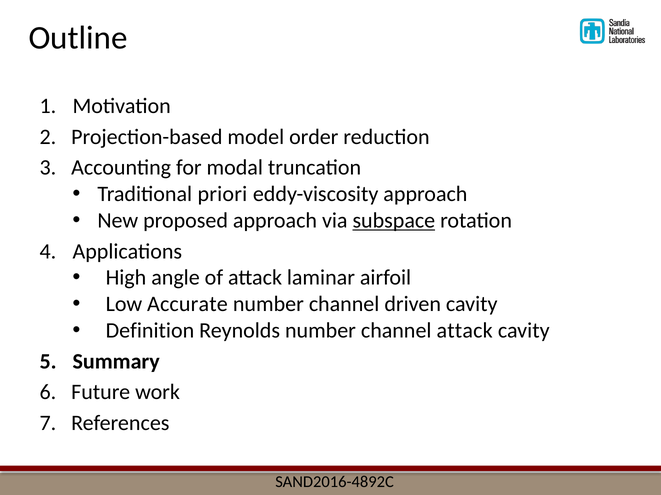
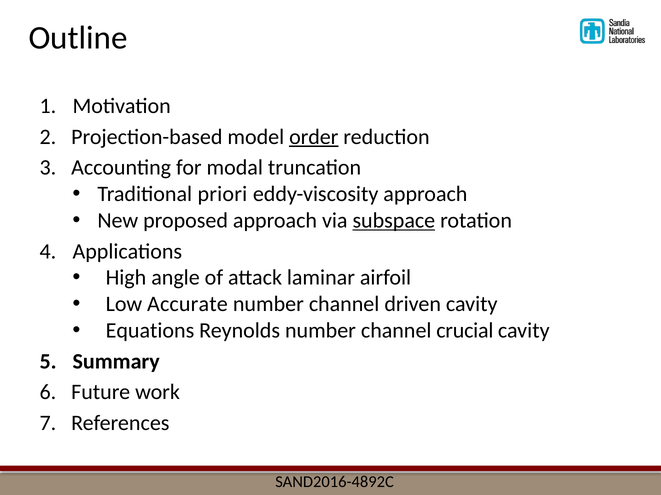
order underline: none -> present (314, 137)
Definition: Definition -> Equations (150, 331)
channel attack: attack -> crucial (465, 331)
